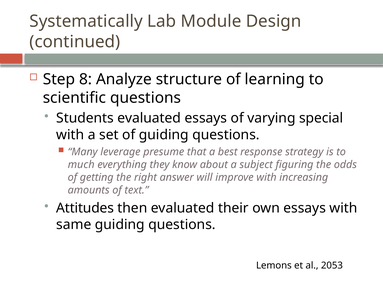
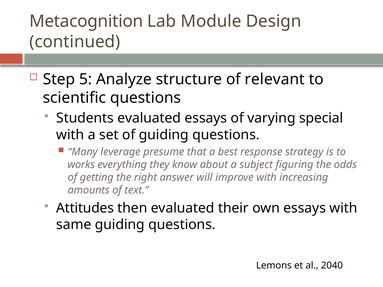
Systematically: Systematically -> Metacognition (86, 21)
8: 8 -> 5 (86, 79)
learning: learning -> relevant (275, 79)
much: much -> works (81, 165)
2053: 2053 -> 2040 (332, 266)
